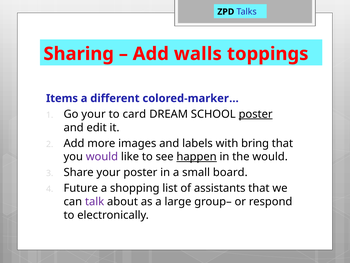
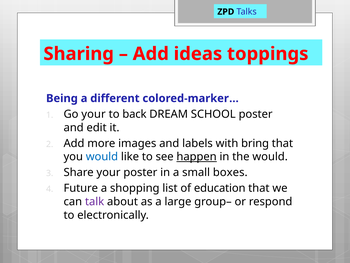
walls: walls -> ideas (198, 54)
Items: Items -> Being (62, 98)
card: card -> back (134, 114)
poster underline: present -> none (256, 114)
would colour: purple -> blue (102, 156)
board: board -> boxes (230, 172)
assistants: assistants -> education (220, 188)
